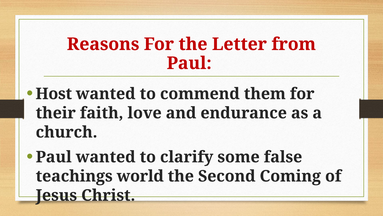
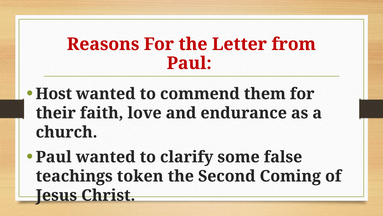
world: world -> token (140, 176)
